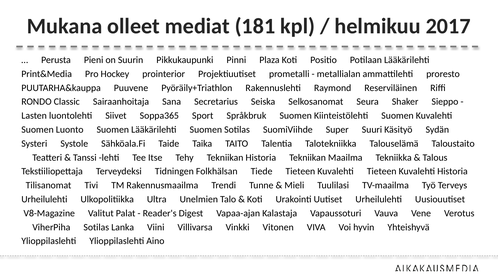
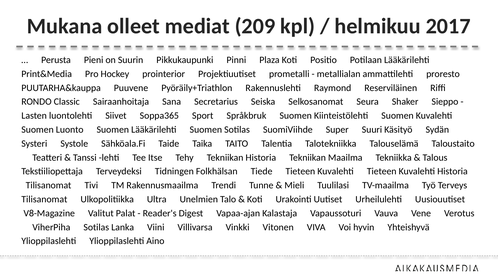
181: 181 -> 209 (255, 26)
Urheilulehti: Urheilulehti -> Tilisanomat (44, 199)
